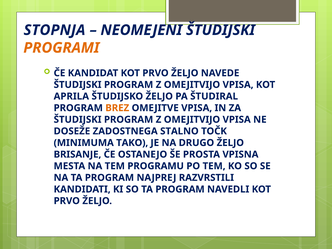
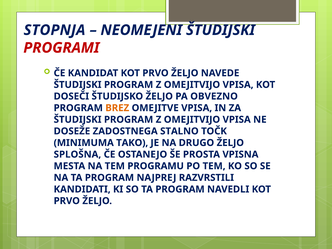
PROGRAMI colour: orange -> red (61, 48)
APRILA: APRILA -> DOSEČI (71, 96)
ŠTUDIRAL: ŠTUDIRAL -> OBVEZNO (214, 96)
BRISANJE: BRISANJE -> SPLOŠNA (77, 154)
